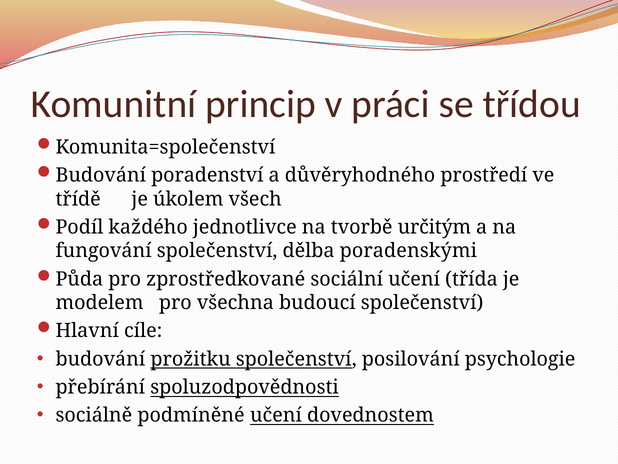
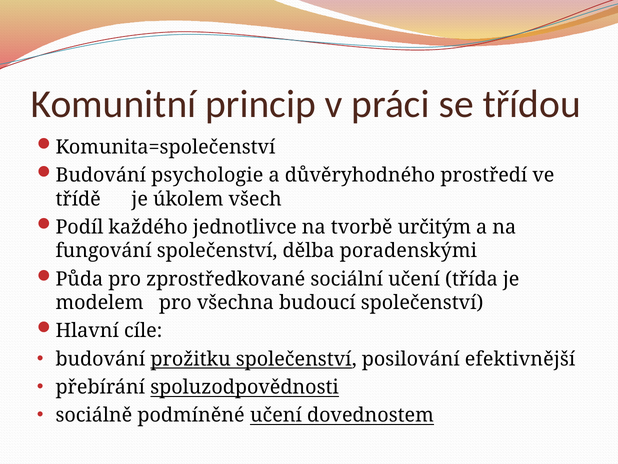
poradenství: poradenství -> psychologie (207, 175)
psychologie: psychologie -> efektivnější (520, 359)
